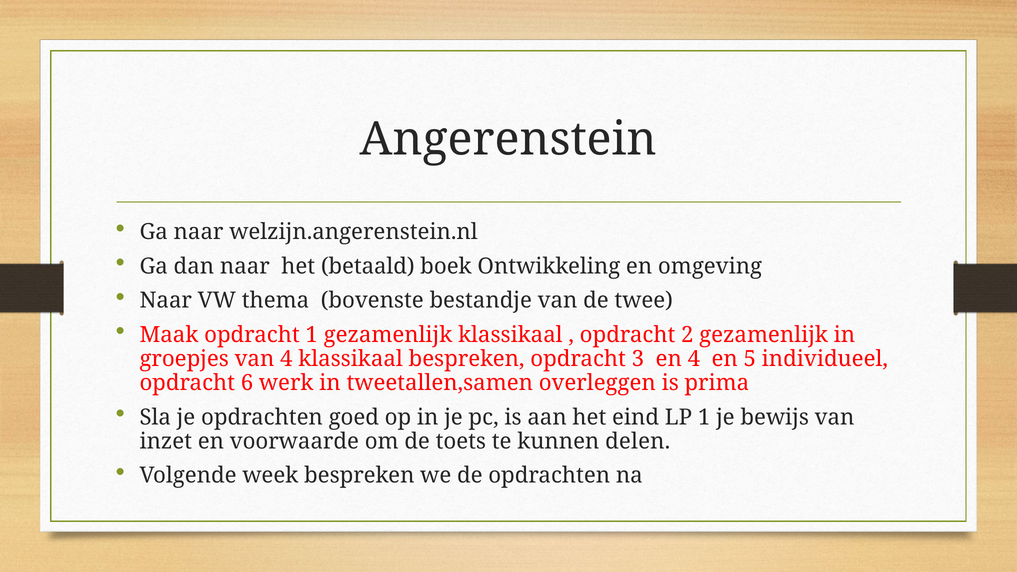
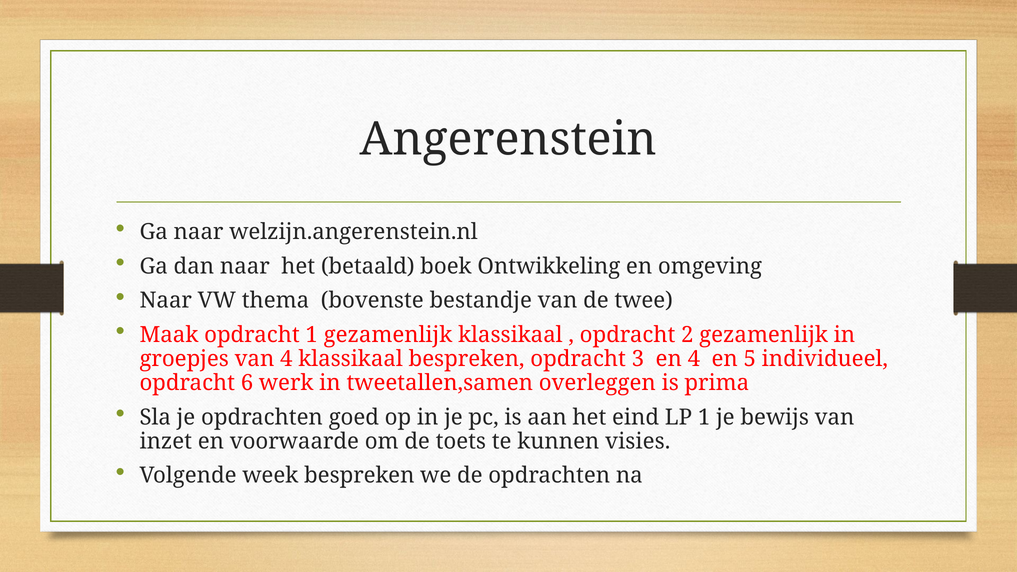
delen: delen -> visies (638, 441)
